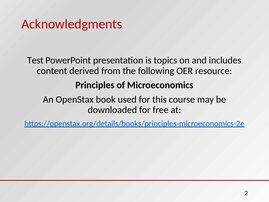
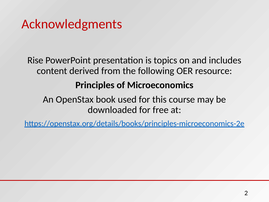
Test: Test -> Rise (35, 60)
